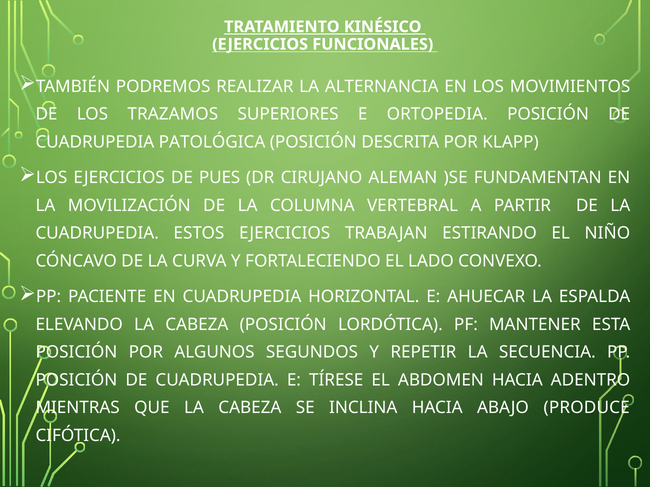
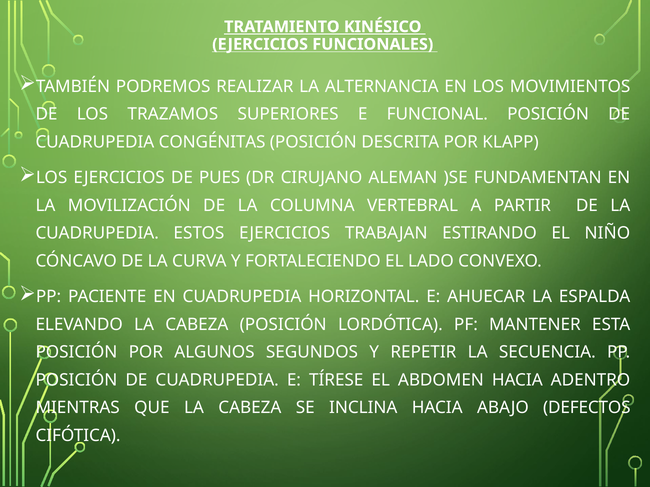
ORTOPEDIA: ORTOPEDIA -> FUNCIONAL (437, 114)
PATOLÓGICA: PATOLÓGICA -> CONGÉNITAS (212, 142)
PRODUCE: PRODUCE -> DEFECTOS (587, 408)
